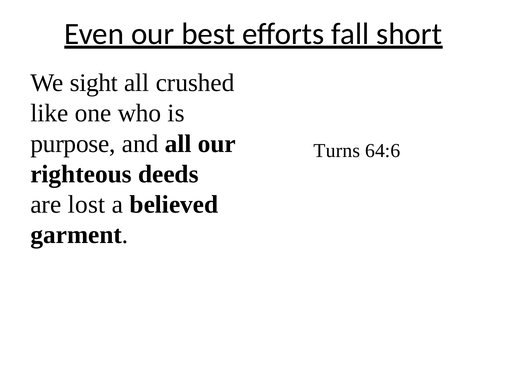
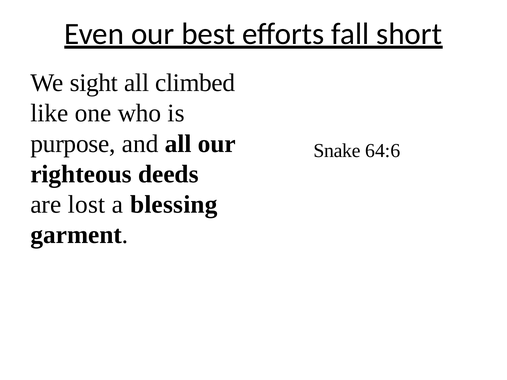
crushed: crushed -> climbed (195, 83)
Turns: Turns -> Snake (337, 151)
believed: believed -> blessing (174, 205)
